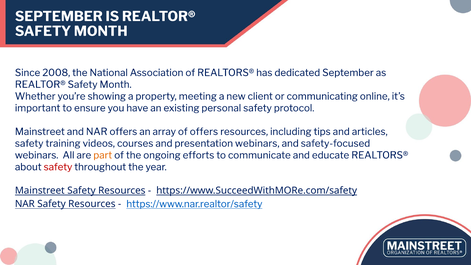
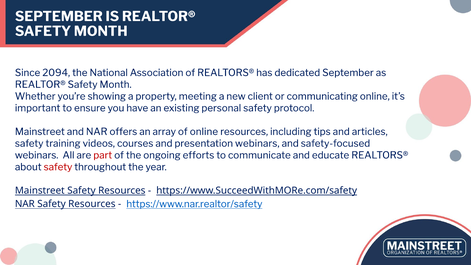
2008: 2008 -> 2094 (56, 73)
of offers: offers -> online (204, 132)
part colour: orange -> red (103, 155)
